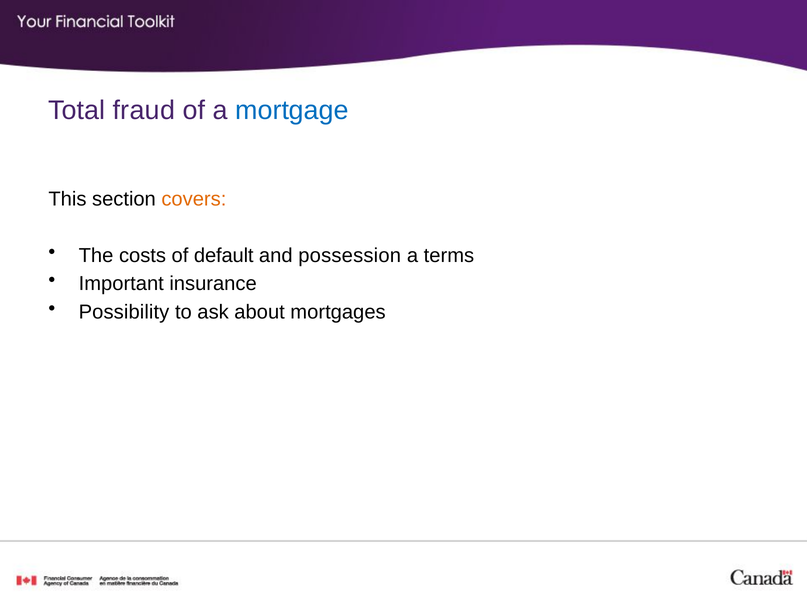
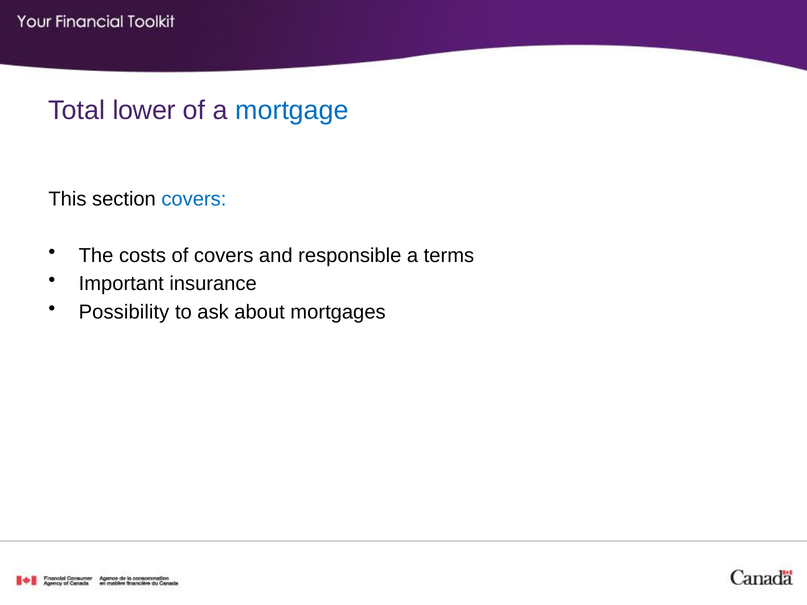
fraud: fraud -> lower (144, 110)
covers colour: orange -> blue (194, 199)
of default: default -> covers (224, 255)
possession: possession -> responsible (350, 255)
